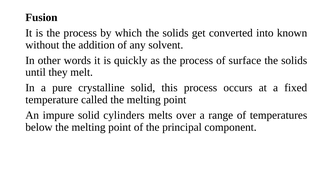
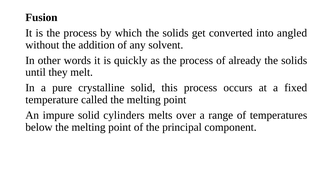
known: known -> angled (292, 33)
surface: surface -> already (245, 60)
